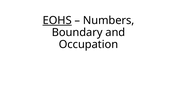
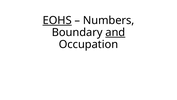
and underline: none -> present (115, 32)
